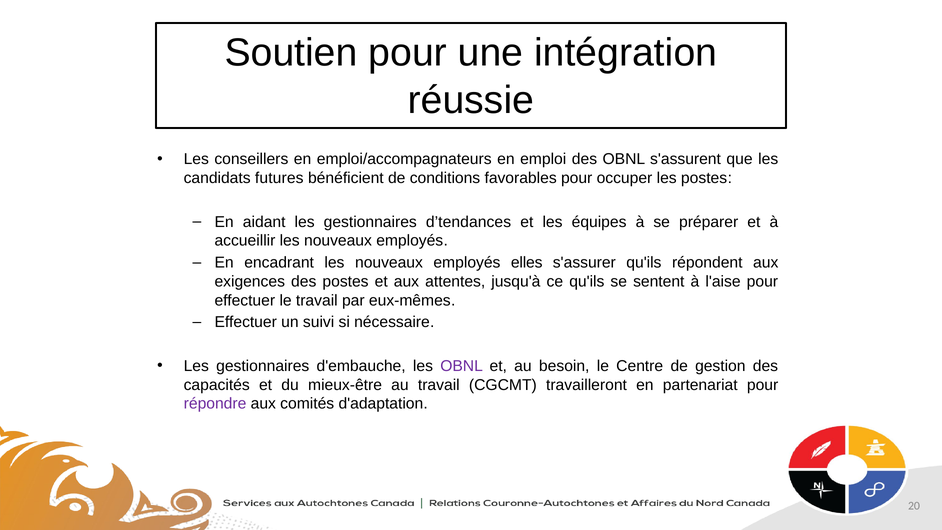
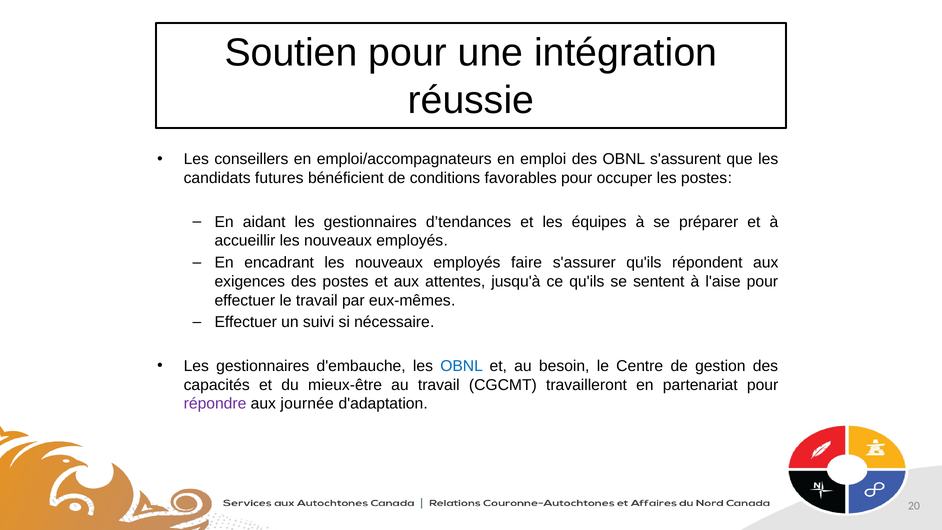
elles: elles -> faire (527, 263)
OBNL colour: purple -> blue (462, 366)
comités: comités -> journée (307, 404)
